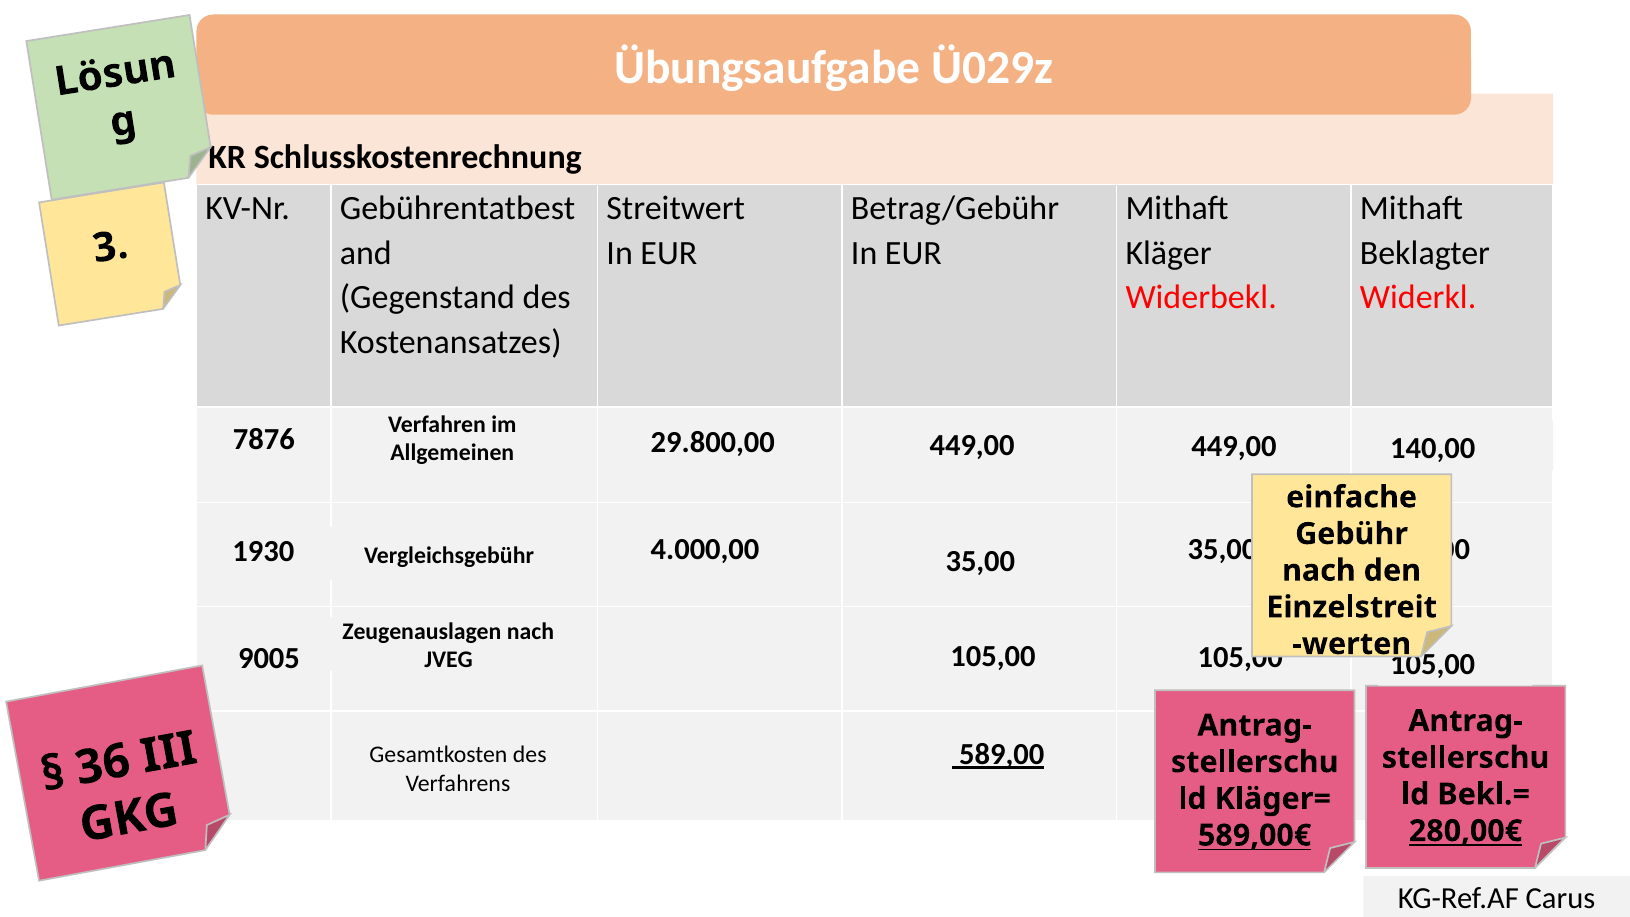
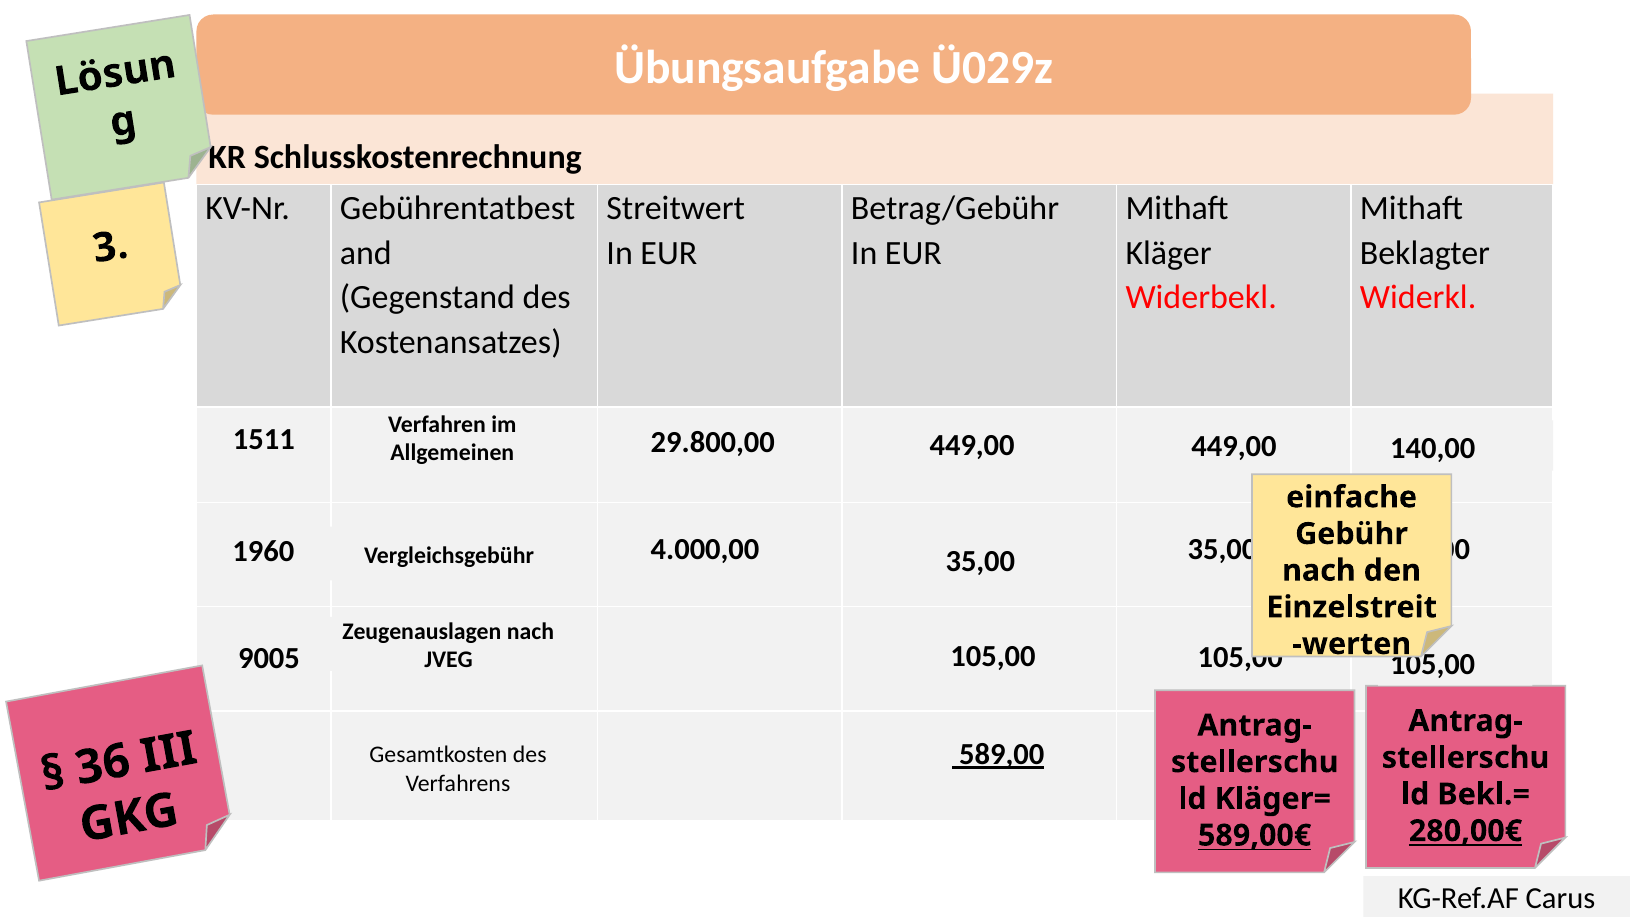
7876: 7876 -> 1511 (264, 439)
1930: 1930 -> 1960 (263, 551)
